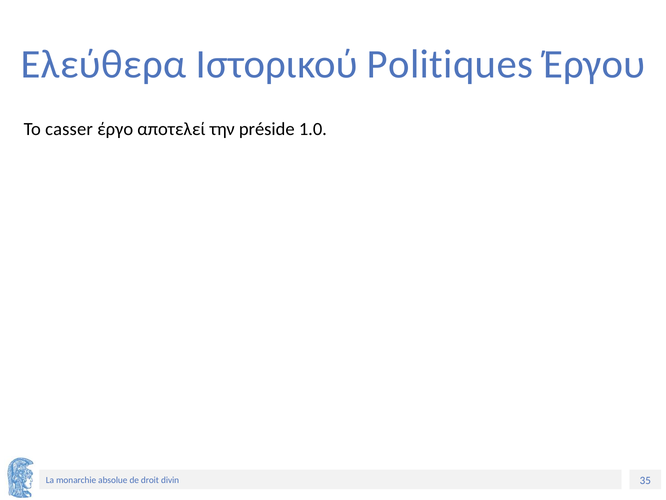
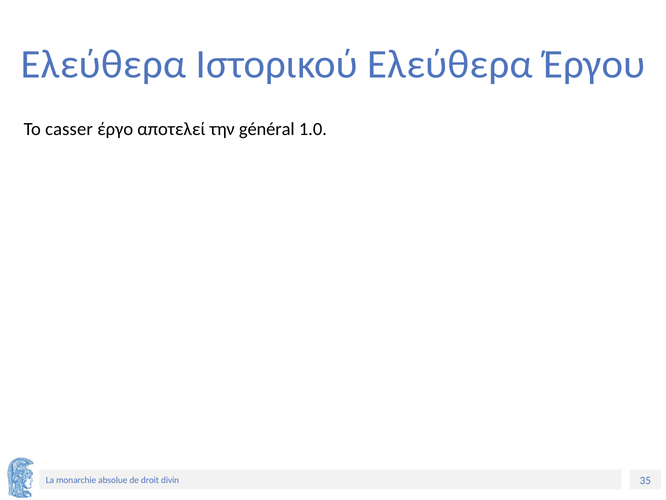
Ιστορικού Politiques: Politiques -> Ελεύθερα (450, 64)
préside: préside -> général (267, 129)
